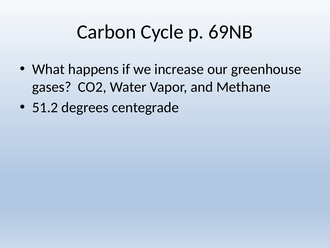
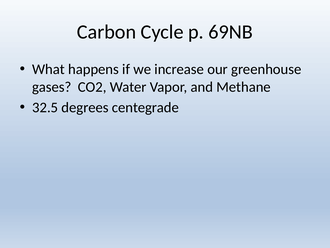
51.2: 51.2 -> 32.5 (45, 107)
